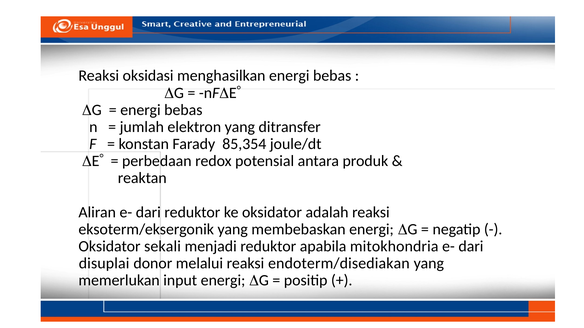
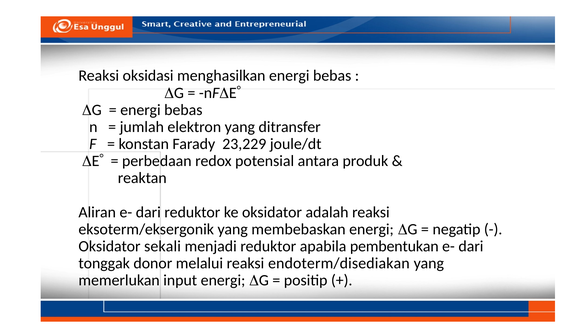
85,354: 85,354 -> 23,229 (244, 144)
mitokhondria: mitokhondria -> pembentukan (394, 247)
disuplai: disuplai -> tonggak (104, 264)
